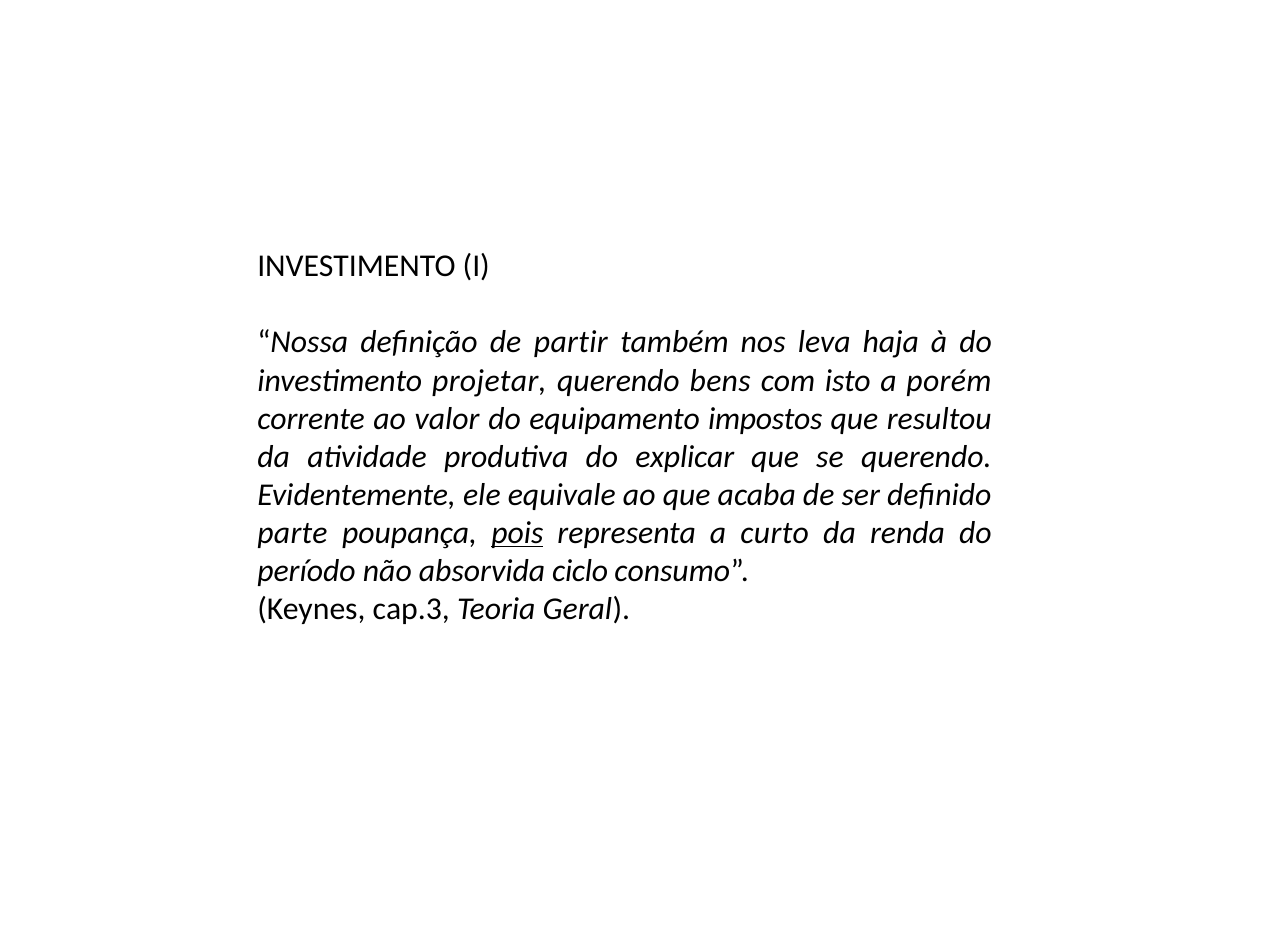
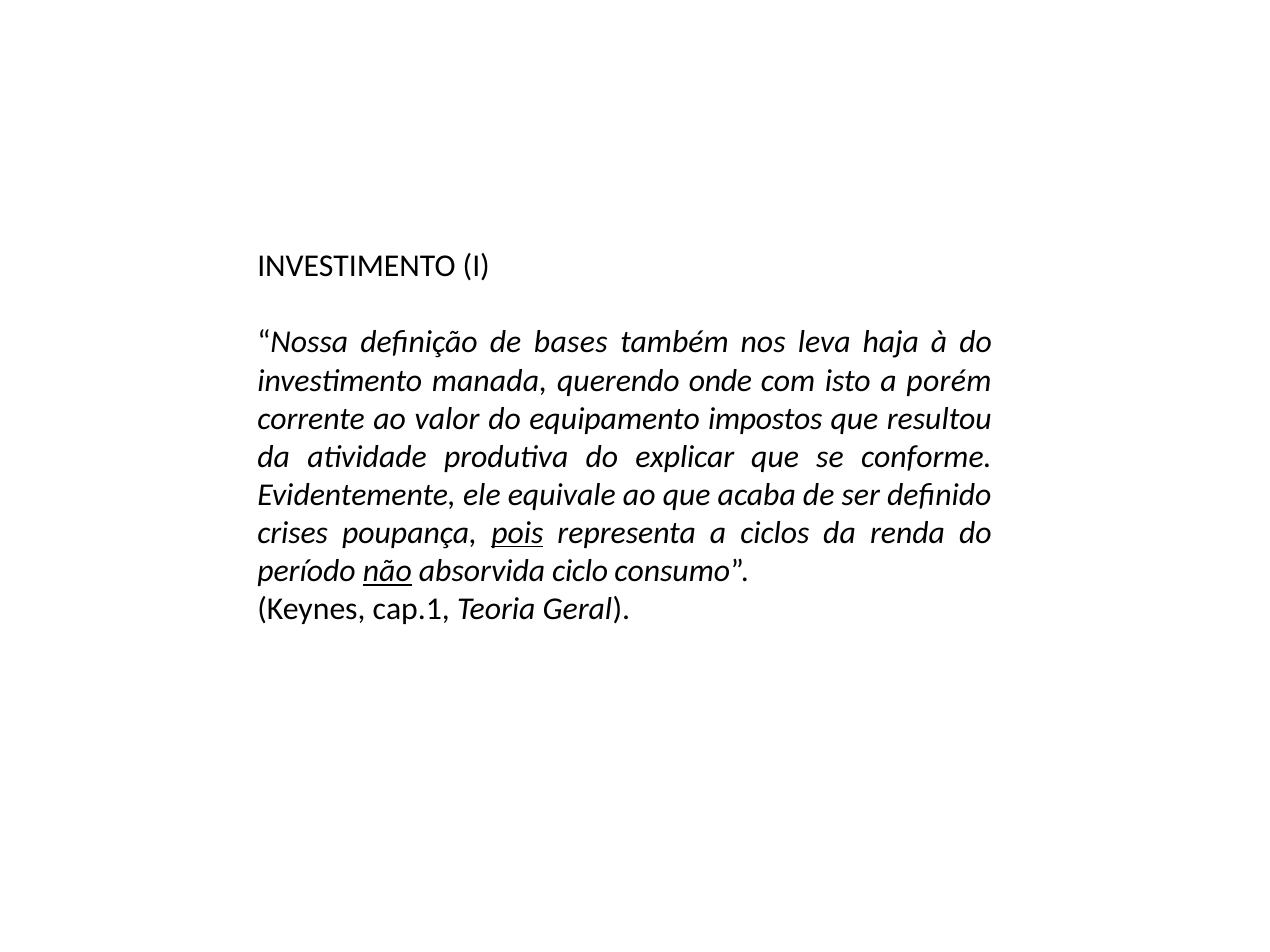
partir: partir -> bases (571, 343)
projetar: projetar -> manada (489, 381)
bens: bens -> onde (721, 381)
se querendo: querendo -> conforme (926, 457)
parte: parte -> crises (293, 533)
curto: curto -> ciclos (775, 533)
não underline: none -> present (387, 571)
cap.3: cap.3 -> cap.1 (411, 609)
